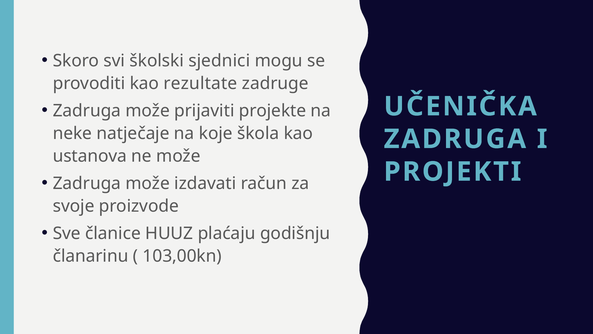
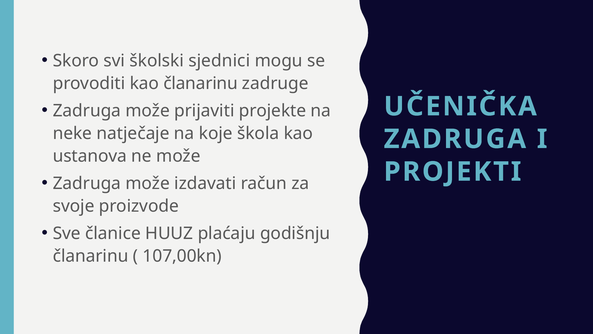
kao rezultate: rezultate -> članarinu (201, 83)
103,00kn: 103,00kn -> 107,00kn (182, 256)
